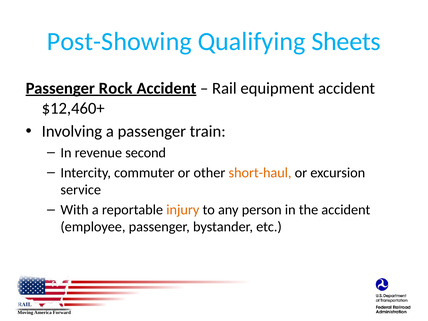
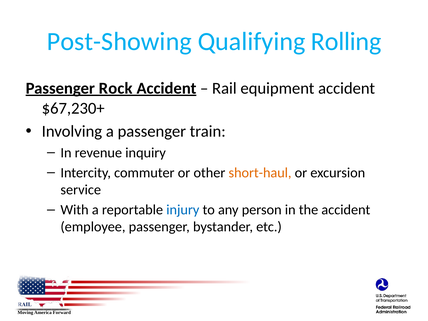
Sheets: Sheets -> Rolling (346, 41)
$12,460+: $12,460+ -> $67,230+ (73, 108)
second: second -> inquiry (146, 153)
injury colour: orange -> blue (183, 210)
